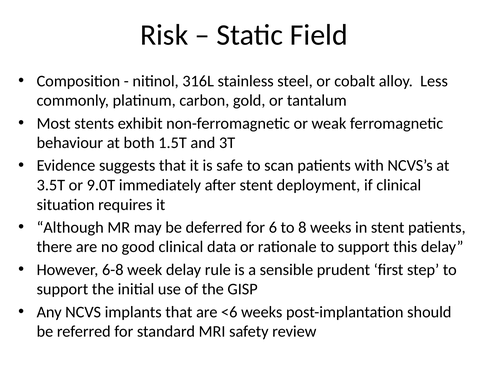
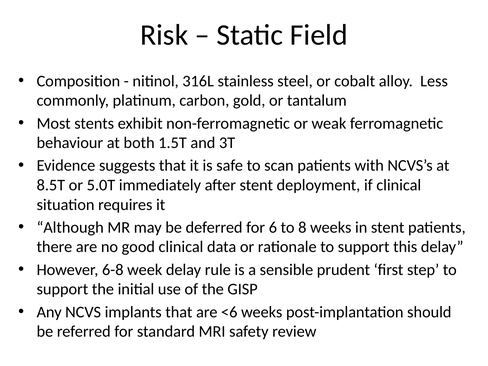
3.5T: 3.5T -> 8.5T (51, 185)
9.0T: 9.0T -> 5.0T (101, 185)
